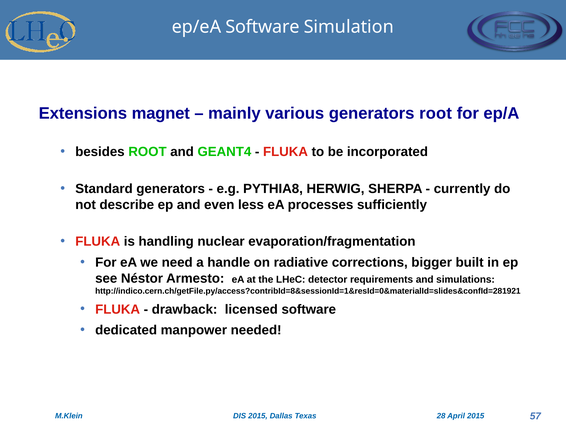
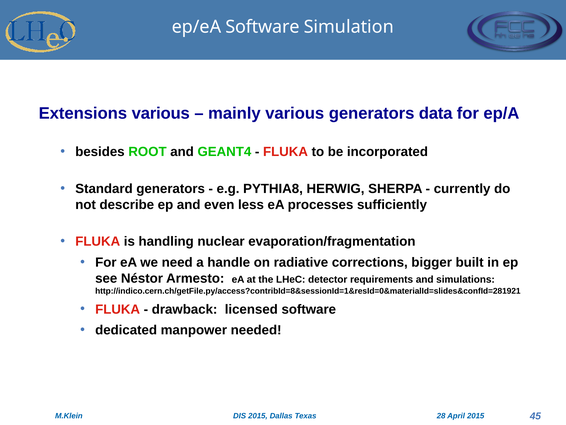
Extensions magnet: magnet -> various (161, 113)
generators root: root -> data (436, 113)
57: 57 -> 45 (535, 416)
